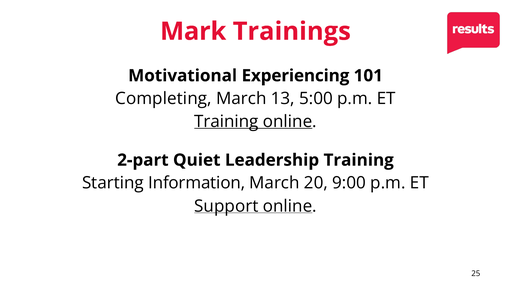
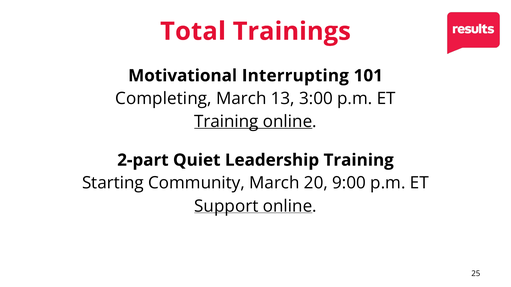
Mark: Mark -> Total (193, 31)
Experiencing: Experiencing -> Interrupting (295, 76)
5:00: 5:00 -> 3:00 (316, 99)
Information: Information -> Community (197, 183)
